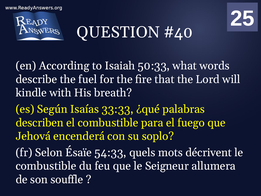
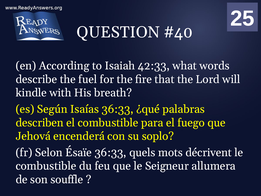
50:33: 50:33 -> 42:33 (154, 66)
Isaías 33:33: 33:33 -> 36:33 (118, 109)
Ésaïe 54:33: 54:33 -> 36:33 (110, 152)
